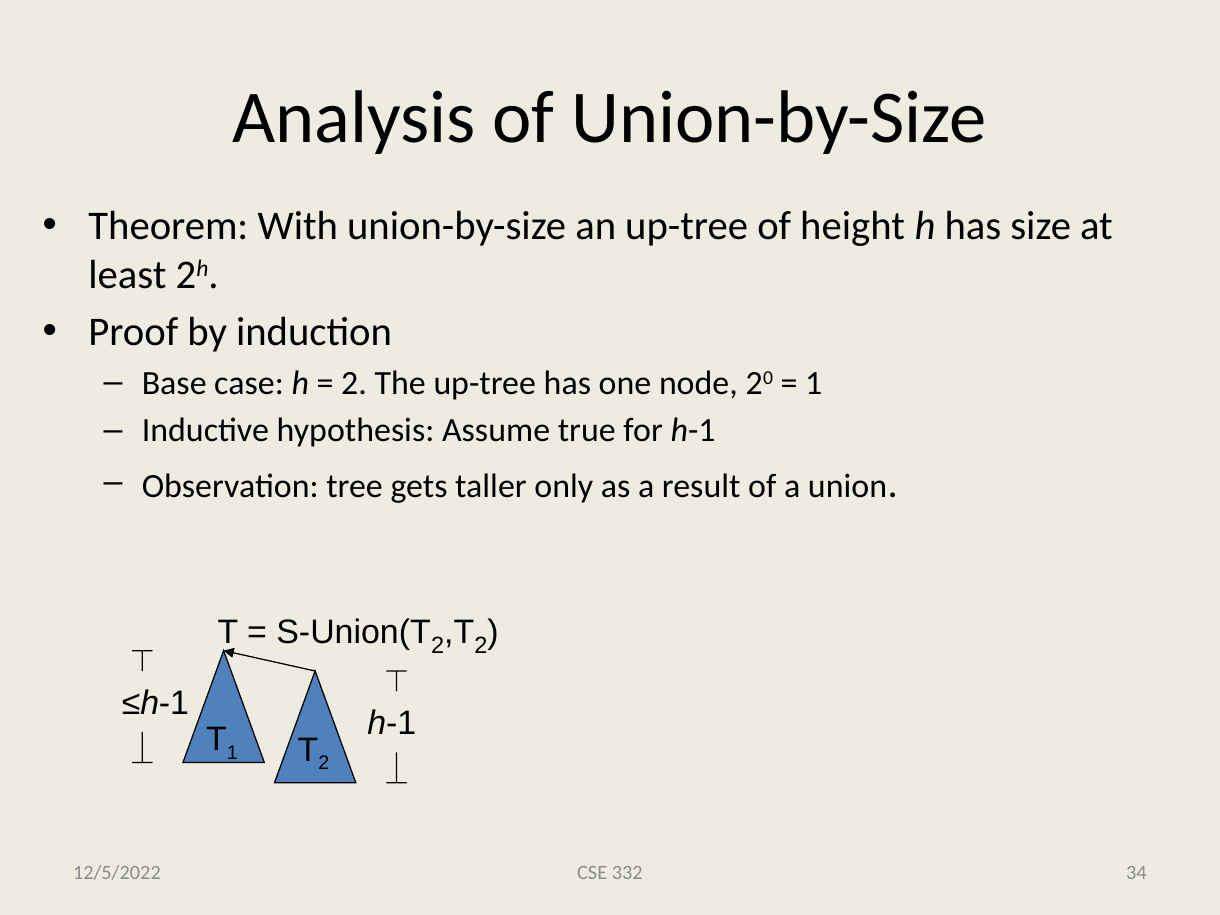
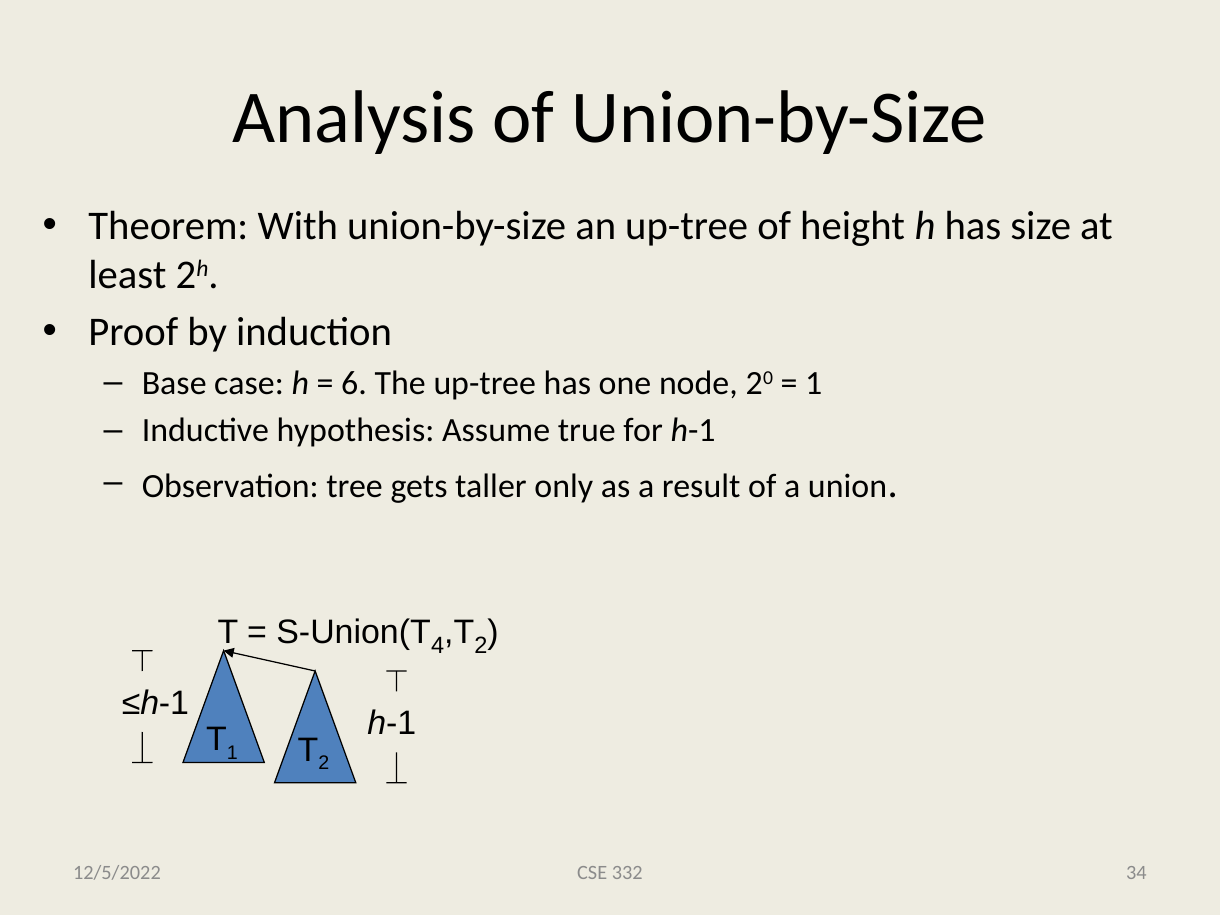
2: 2 -> 6 (354, 383)
2: 2 -> 4 (438, 646)
